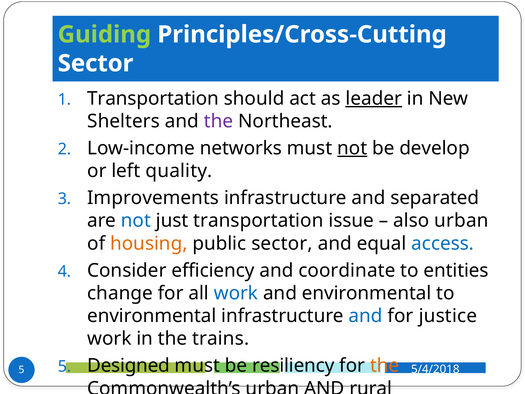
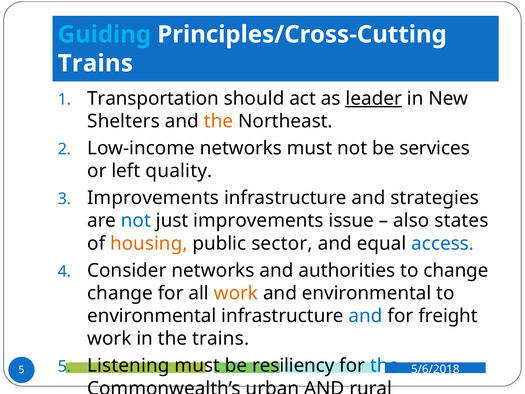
Guiding colour: light green -> light blue (104, 34)
Sector: Sector -> Trains (95, 63)
the colour: purple -> orange (219, 121)
not underline: present -> none (352, 148)
develop: develop -> services (435, 148)
separated: separated -> strategies (435, 198)
just transportation: transportation -> improvements (258, 221)
also urban: urban -> states (461, 221)
Consider efficiency: efficiency -> networks (213, 270)
coordinate: coordinate -> authorities (347, 270)
to entities: entities -> change (456, 270)
work colour: blue -> orange (236, 293)
justice: justice -> freight (448, 316)
Designed: Designed -> Listening (128, 365)
the colour: orange -> blue (385, 365)
5/4/2018: 5/4/2018 -> 5/6/2018 (435, 369)
